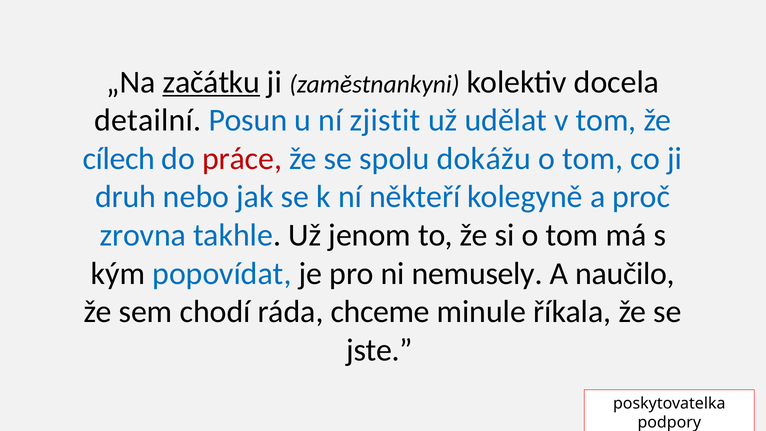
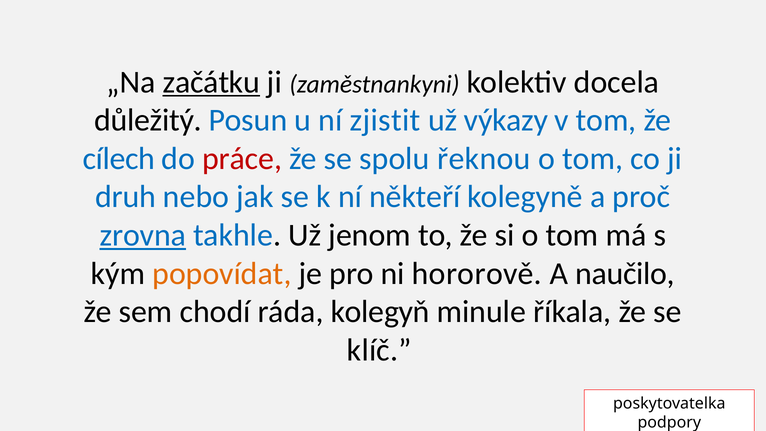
detailní: detailní -> důležitý (148, 120)
udělat: udělat -> výkazy (506, 120)
dokážu: dokážu -> řeknou (484, 159)
zrovna underline: none -> present (143, 235)
popovídat colour: blue -> orange (222, 273)
nemusely: nemusely -> hororově (477, 273)
chceme: chceme -> kolegyň (380, 312)
jste: jste -> klíč (379, 350)
